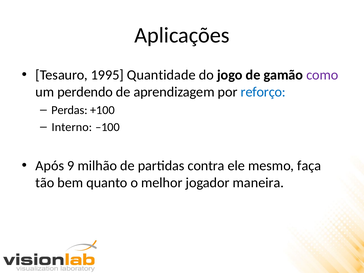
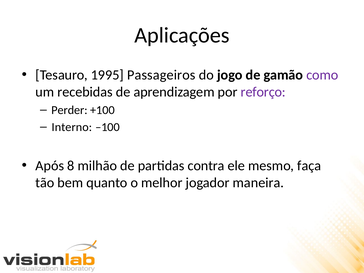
Quantidade: Quantidade -> Passageiros (161, 75)
perdendo: perdendo -> recebidas (85, 92)
reforço colour: blue -> purple (263, 92)
Perdas: Perdas -> Perder (69, 110)
9: 9 -> 8 (71, 166)
